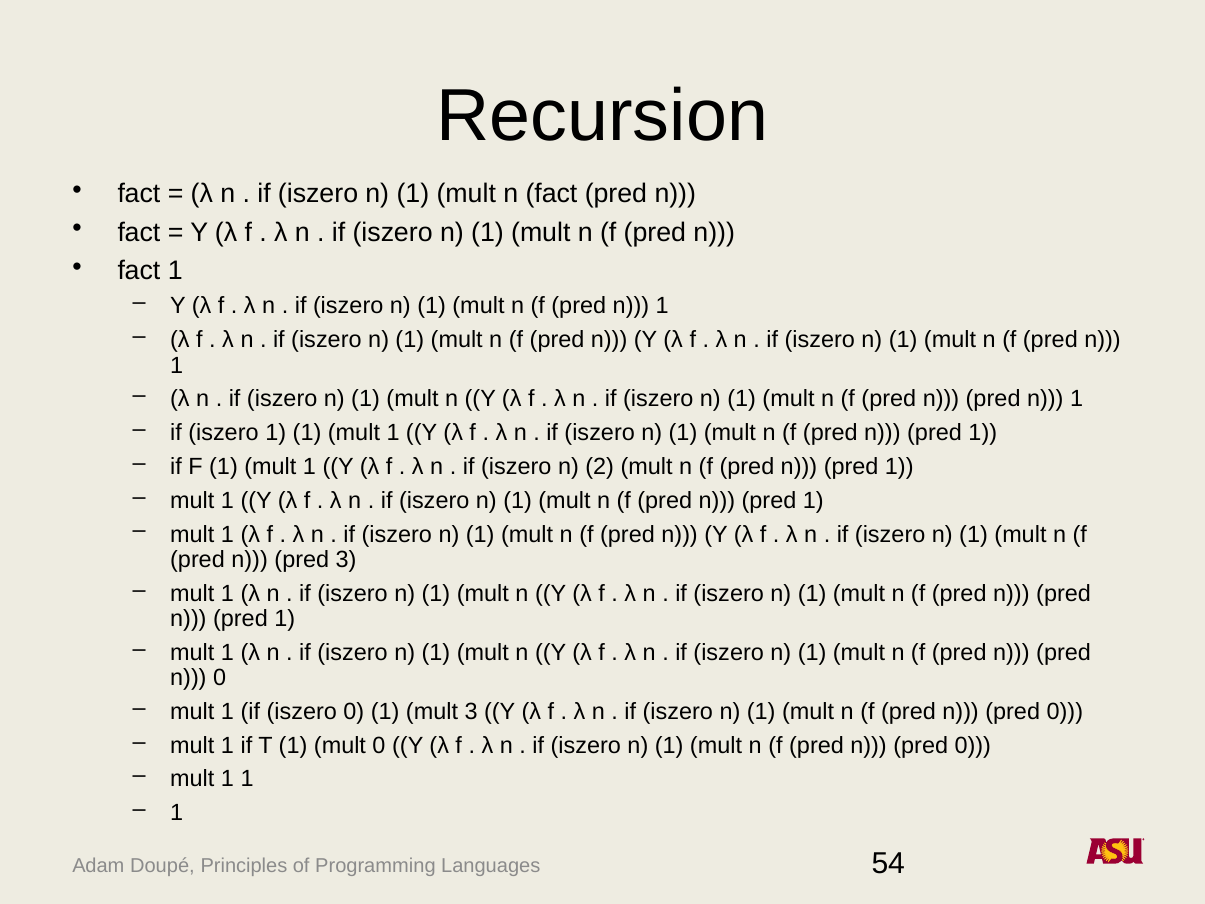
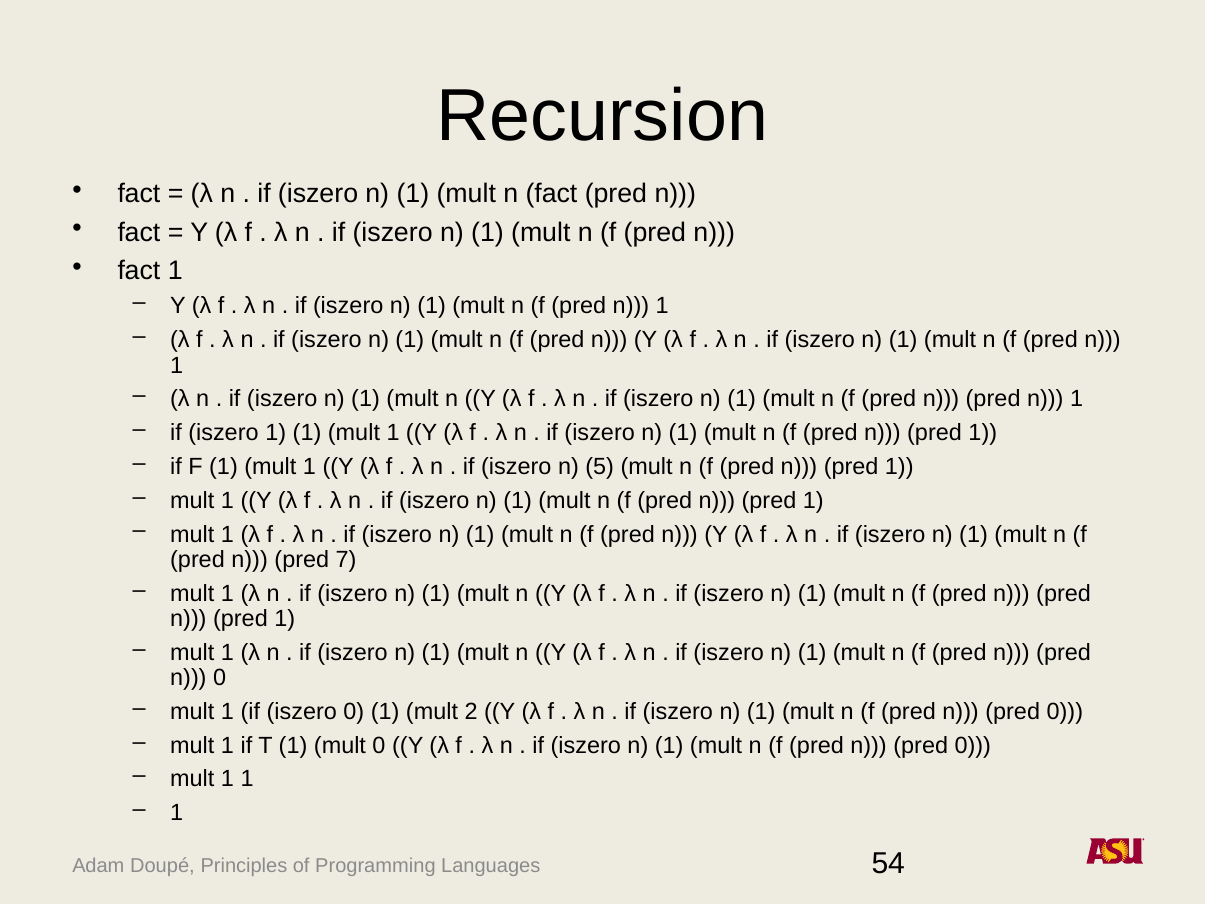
2: 2 -> 5 (600, 467)
pred 3: 3 -> 7 (346, 559)
mult 3: 3 -> 2 (471, 711)
